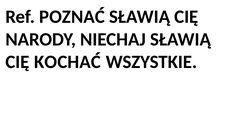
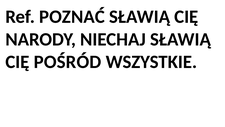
KOCHAĆ: KOCHAĆ -> POŚRÓD (67, 62)
